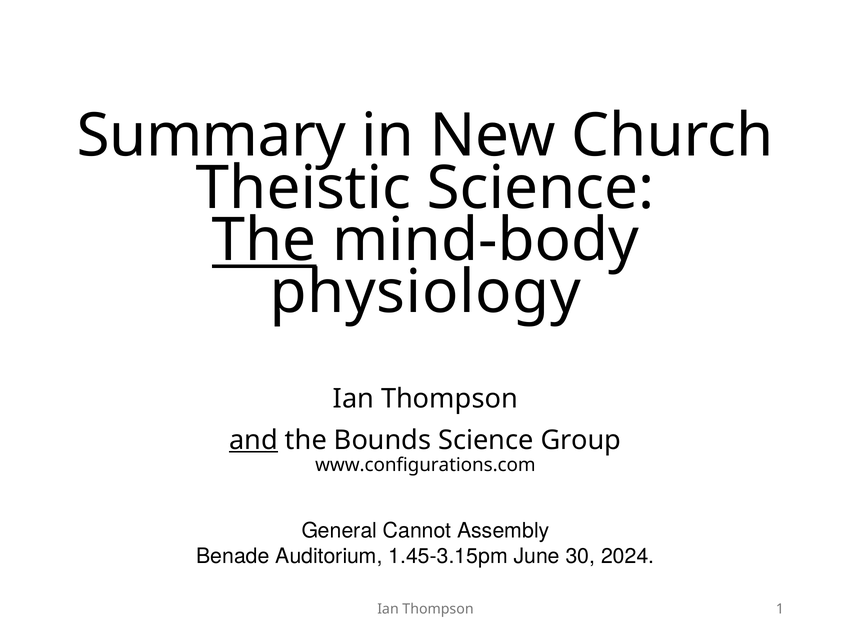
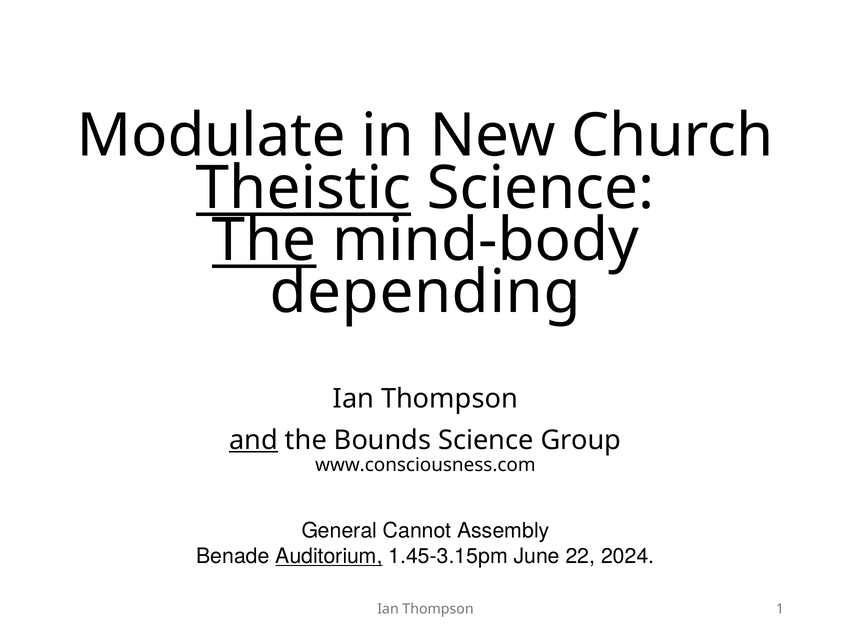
Summary: Summary -> Modulate (211, 136)
Theistic underline: none -> present (304, 188)
physiology: physiology -> depending (425, 292)
www.configurations.com: www.configurations.com -> www.consciousness.com (425, 465)
Auditorium underline: none -> present (329, 556)
30: 30 -> 22 (580, 556)
